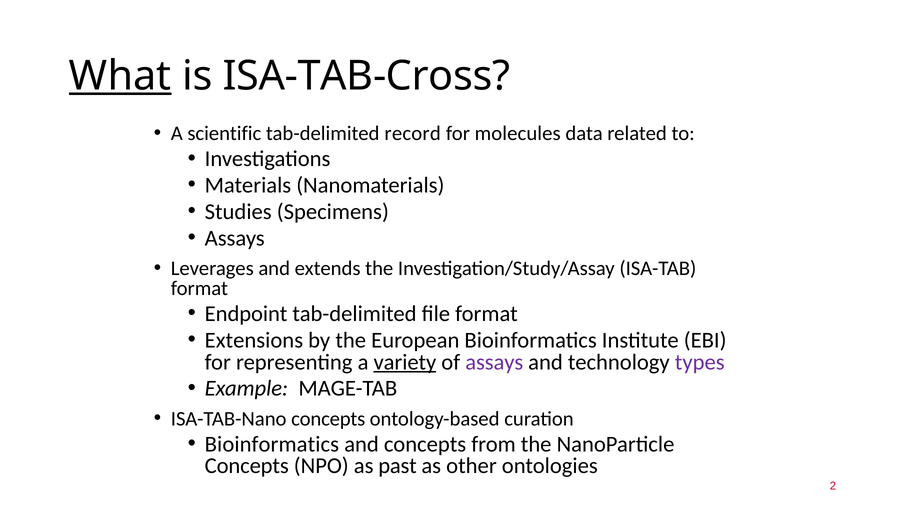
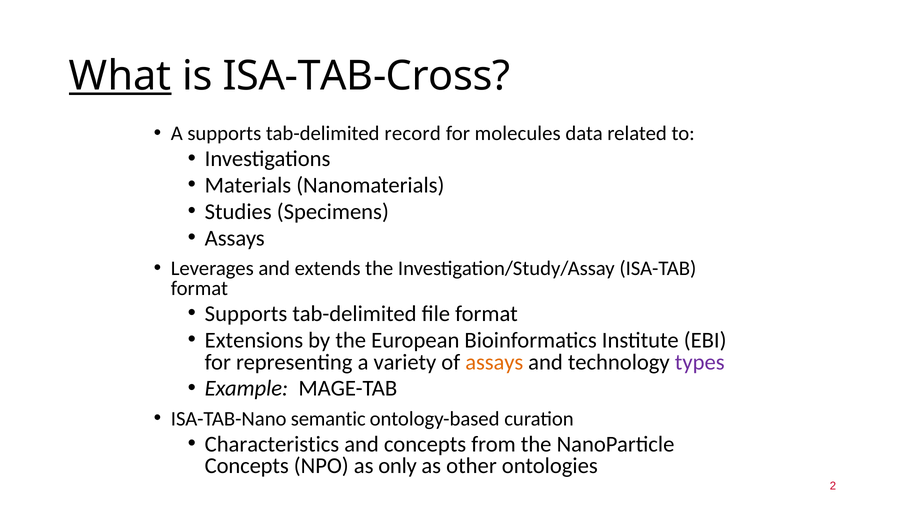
A scientific: scientific -> supports (224, 134)
Endpoint: Endpoint -> Supports (246, 314)
variety underline: present -> none (405, 362)
assays colour: purple -> orange (494, 362)
ISA-TAB-Nano concepts: concepts -> semantic (328, 419)
Bioinformatics: Bioinformatics -> Characteristics (272, 444)
past: past -> only (398, 466)
